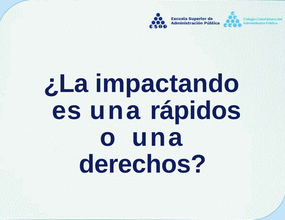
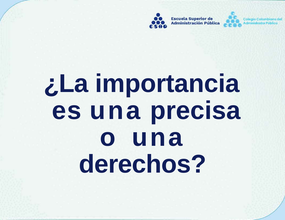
impactando: impactando -> importancia (167, 84)
rápidos: rápidos -> precisa (195, 110)
